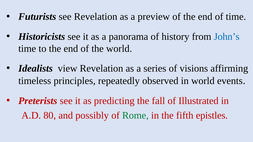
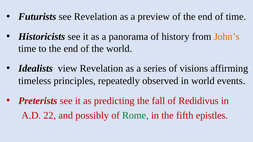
John’s colour: blue -> orange (227, 37)
Illustrated: Illustrated -> Redidivus (198, 101)
80: 80 -> 22 (50, 116)
